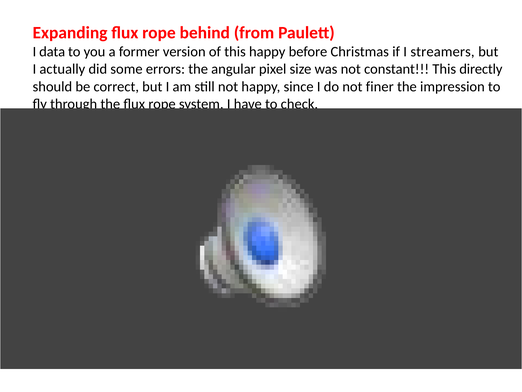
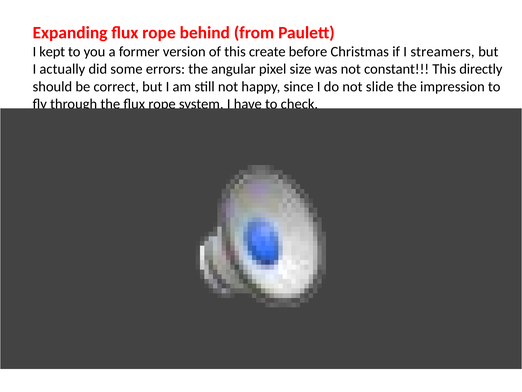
data: data -> kept (52, 52)
this happy: happy -> create (267, 52)
finer: finer -> slide (380, 87)
